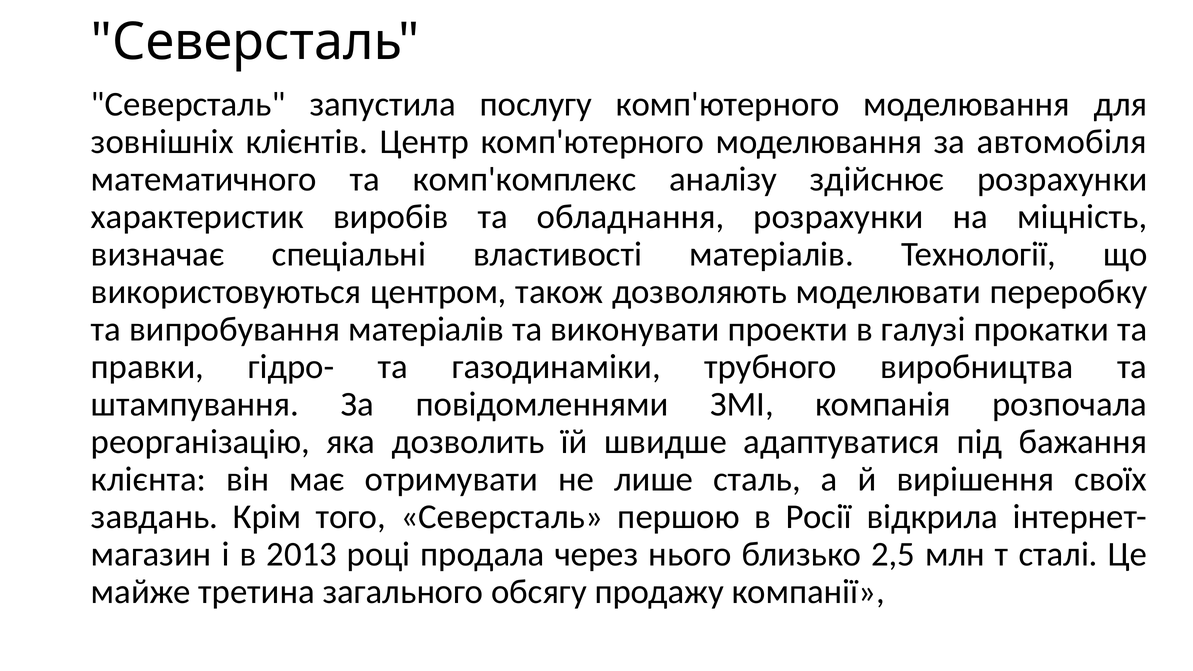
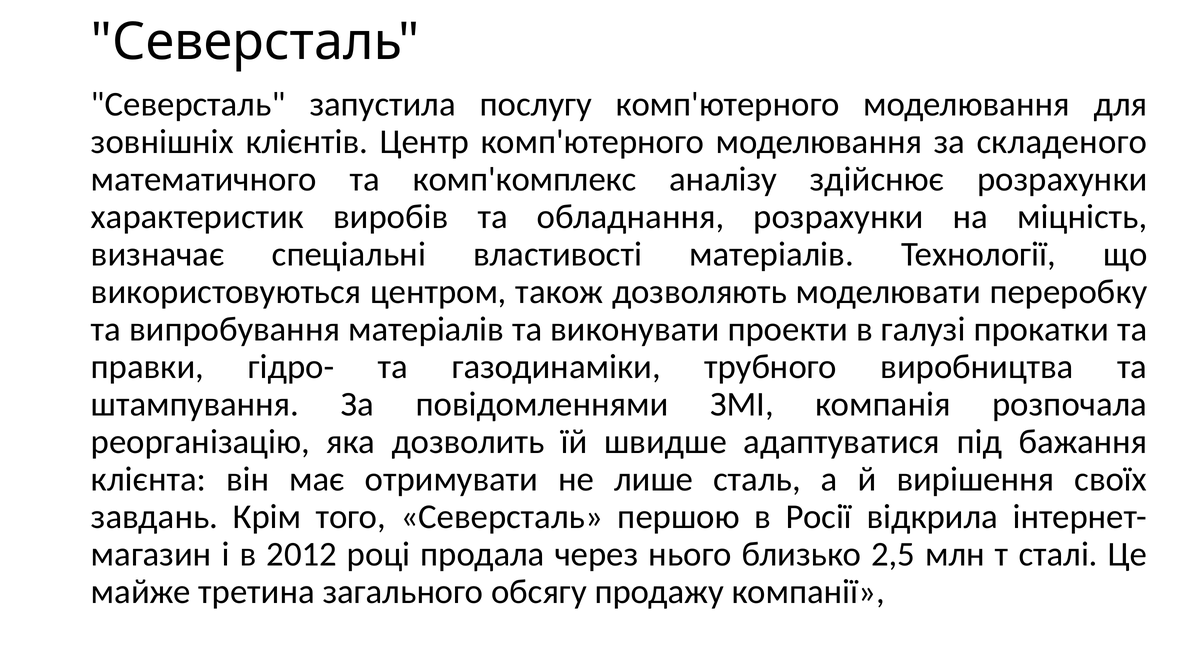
автомобіля: автомобіля -> складеного (1062, 142)
2013: 2013 -> 2012 (302, 554)
